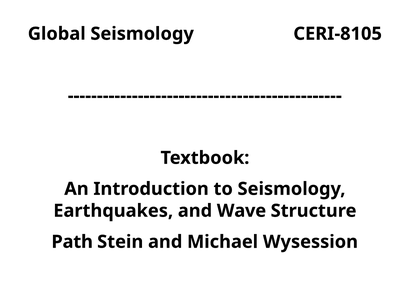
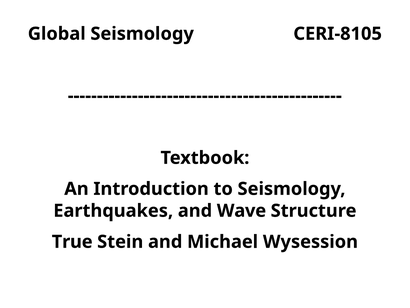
Path: Path -> True (72, 241)
